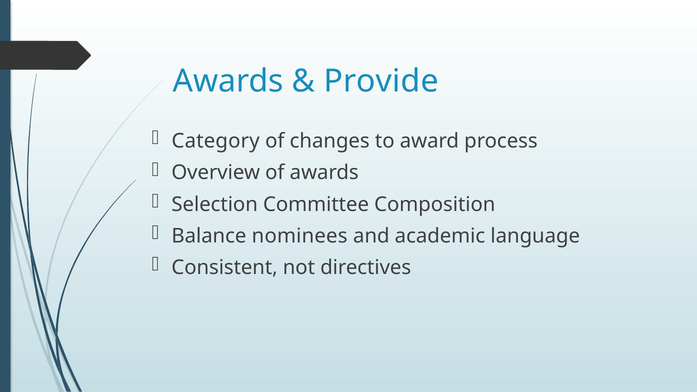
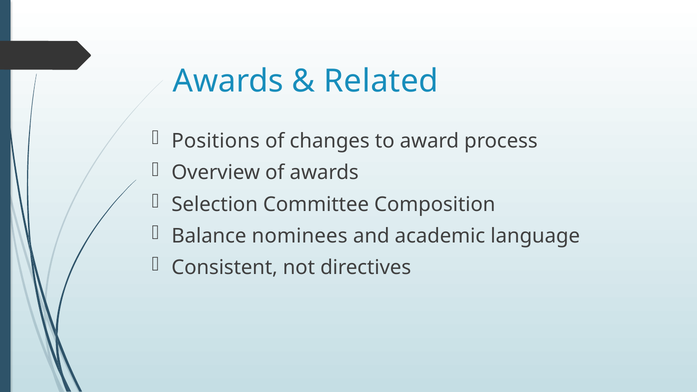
Provide: Provide -> Related (381, 81)
Category: Category -> Positions (216, 141)
